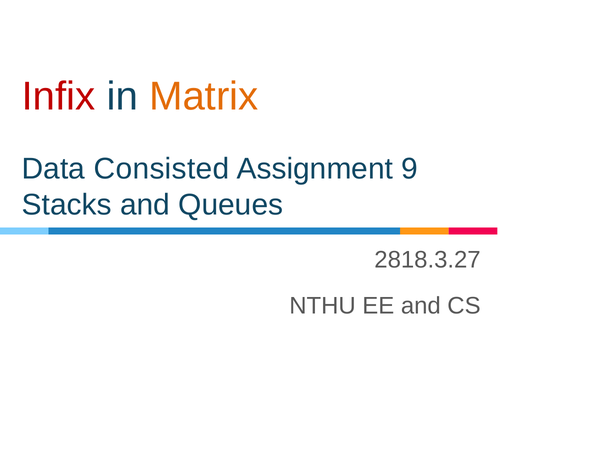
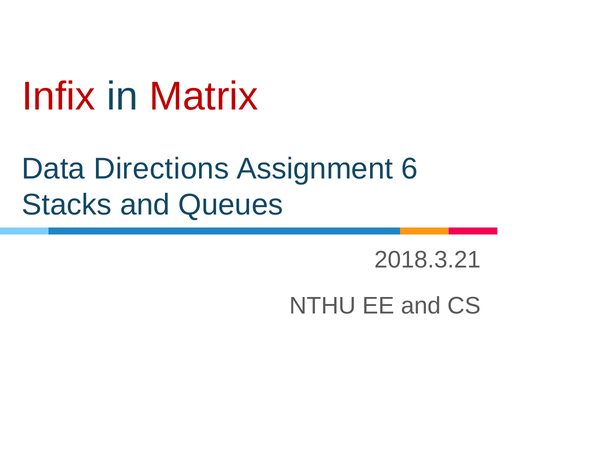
Matrix colour: orange -> red (204, 97)
Consisted: Consisted -> Directions (161, 169)
9: 9 -> 6 (410, 169)
2818.3.27: 2818.3.27 -> 2018.3.21 (428, 260)
